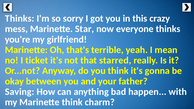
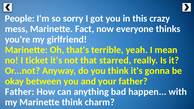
Thinks: Thinks -> People (20, 18)
Star: Star -> Fact (85, 29)
Saving: Saving -> Father (20, 92)
